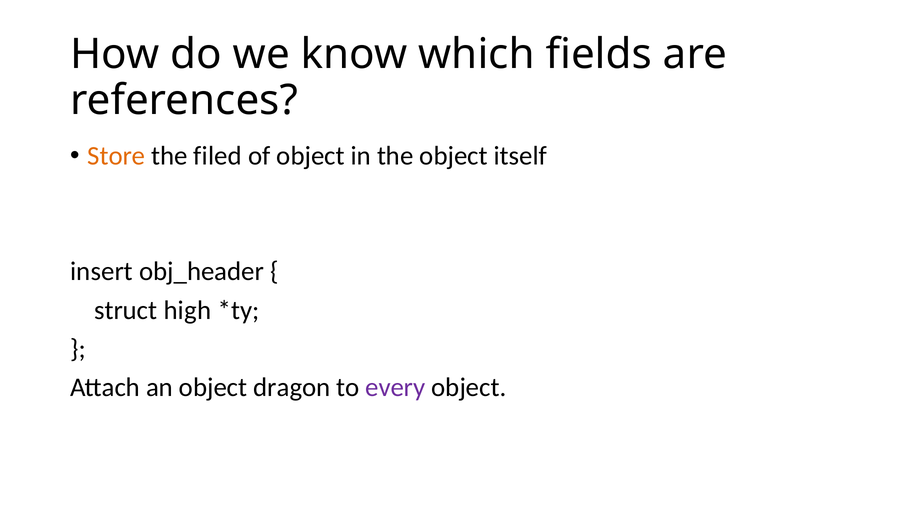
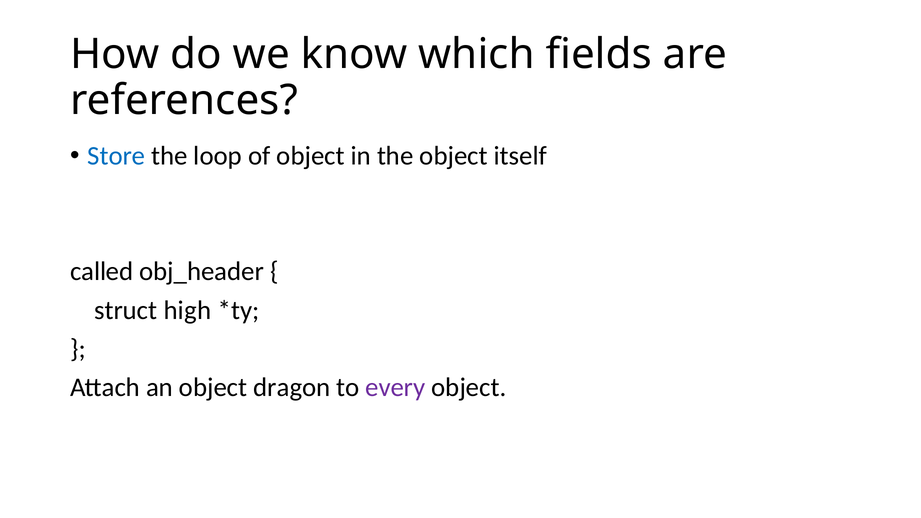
Store colour: orange -> blue (116, 156)
filed: filed -> loop (218, 156)
insert: insert -> called (102, 272)
